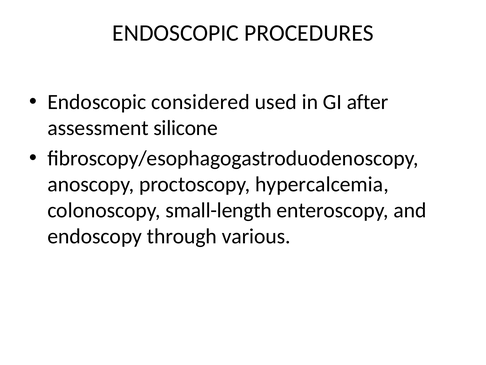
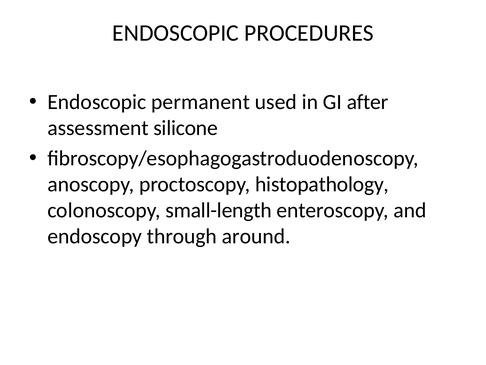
considered: considered -> permanent (201, 102)
hypercalcemia: hypercalcemia -> histopathology (322, 184)
various: various -> around (256, 236)
